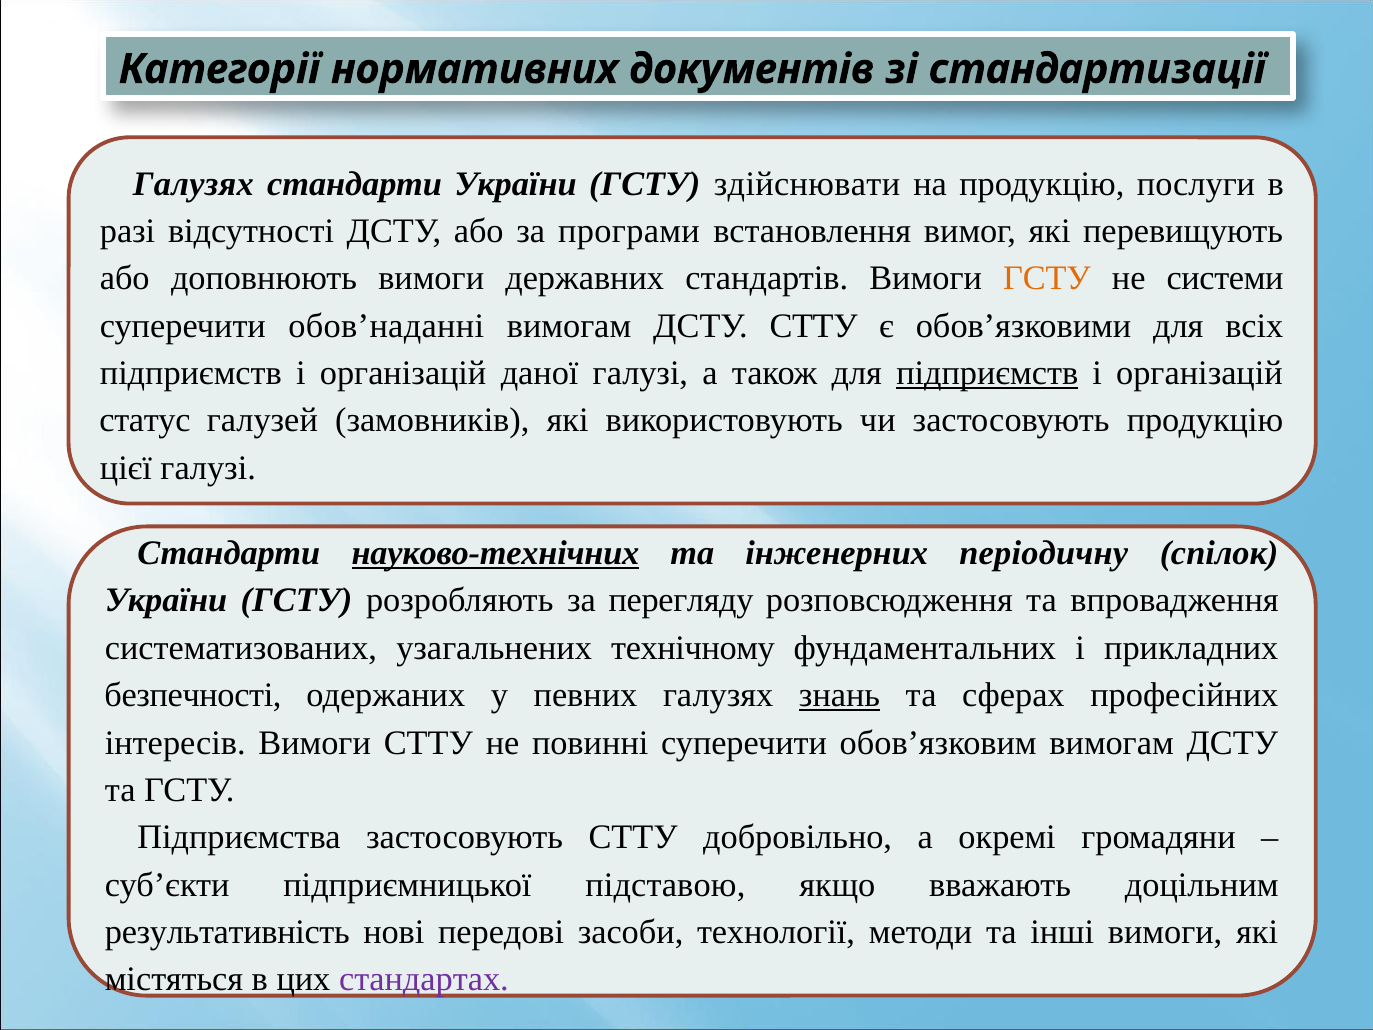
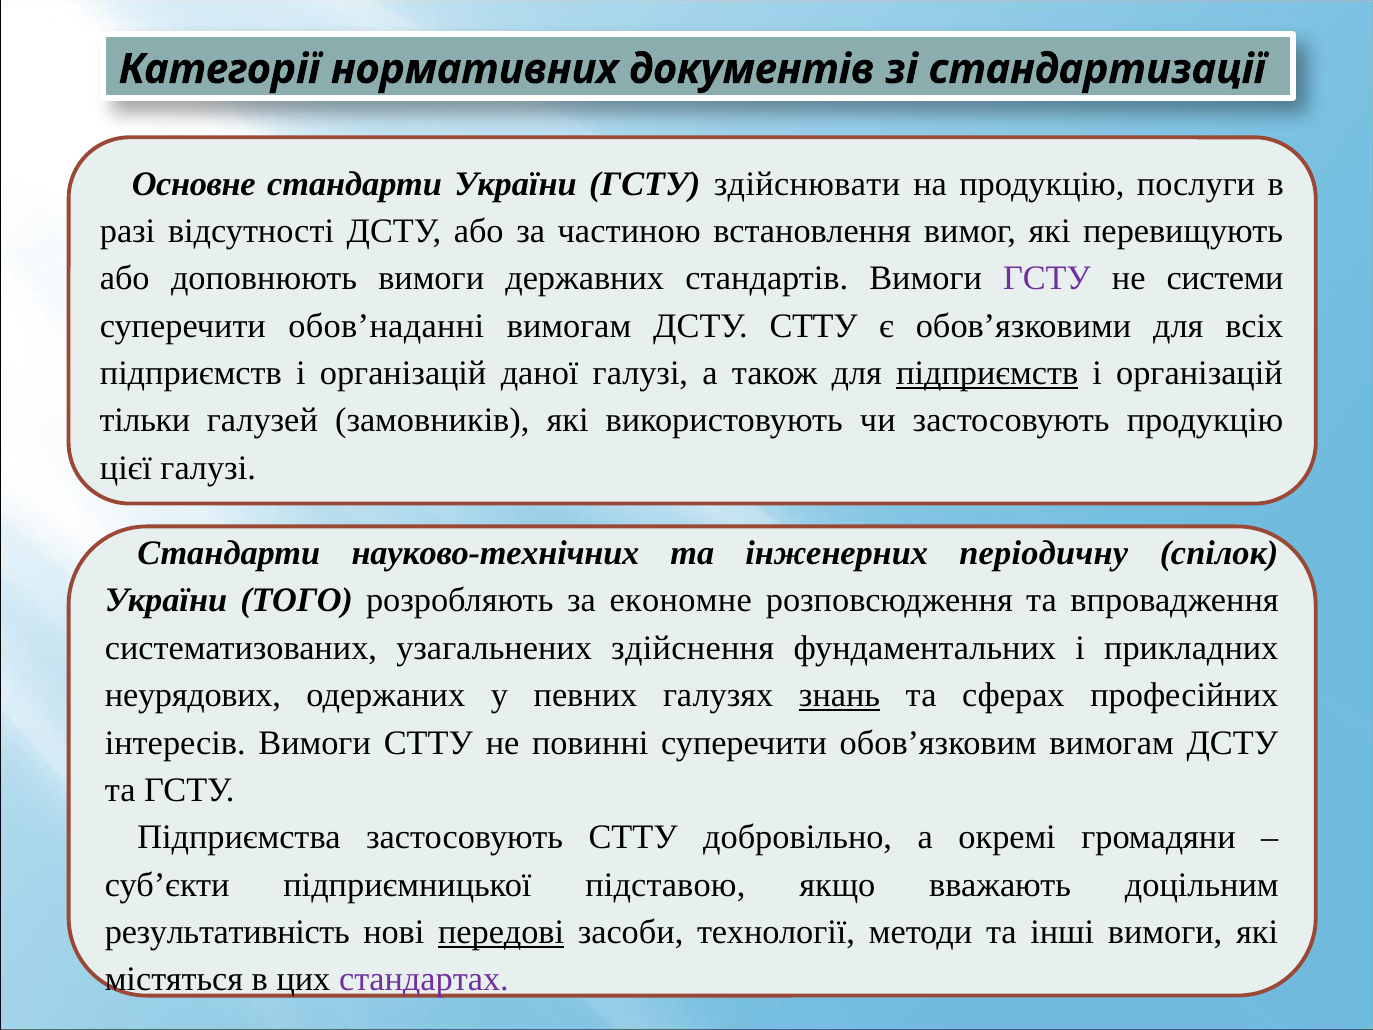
Галузях: Галузях -> Основне (194, 184)
програми: програми -> частиною (629, 231)
ГСТУ colour: orange -> purple (1047, 278)
статус: статус -> тільки (145, 421)
науково-технічних underline: present -> none (495, 553)
ГСТУ: ГСТУ -> ТОГО (297, 601)
перегляду: перегляду -> економне (681, 601)
технічному: технічному -> здійснення (693, 648)
безпечності: безпечності -> неурядових (193, 695)
передові underline: none -> present (501, 932)
